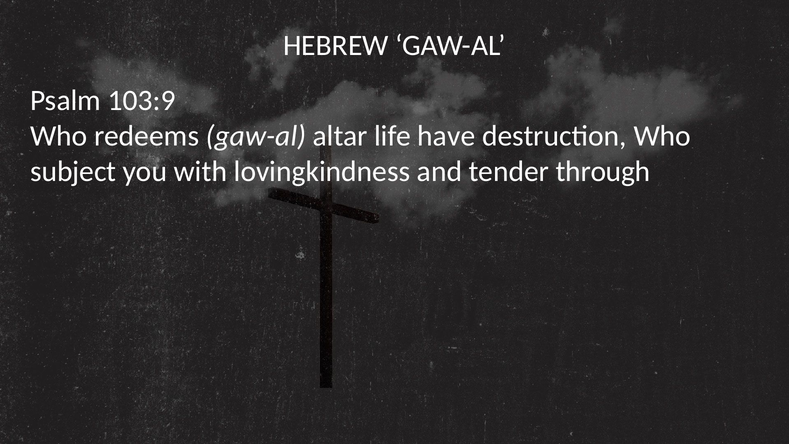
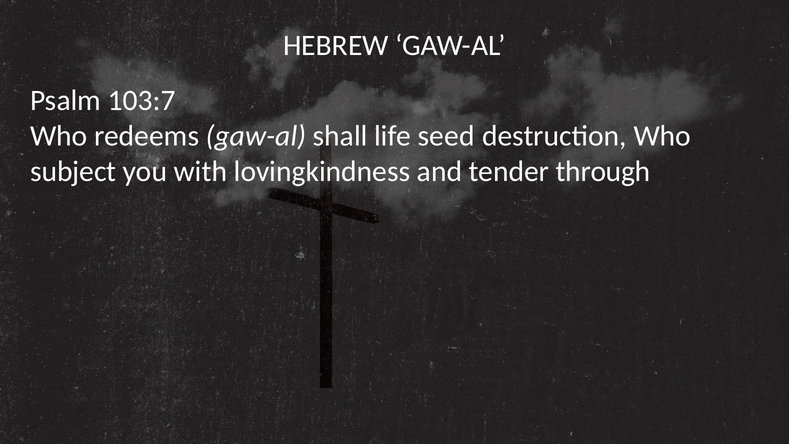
103:9: 103:9 -> 103:7 (142, 100)
altar: altar -> shall (340, 136)
have: have -> seed (446, 136)
